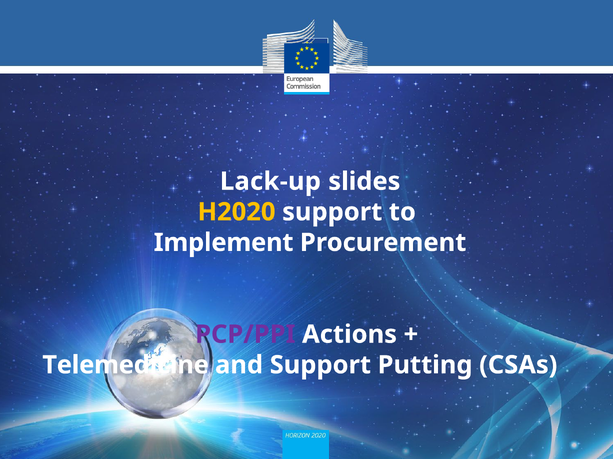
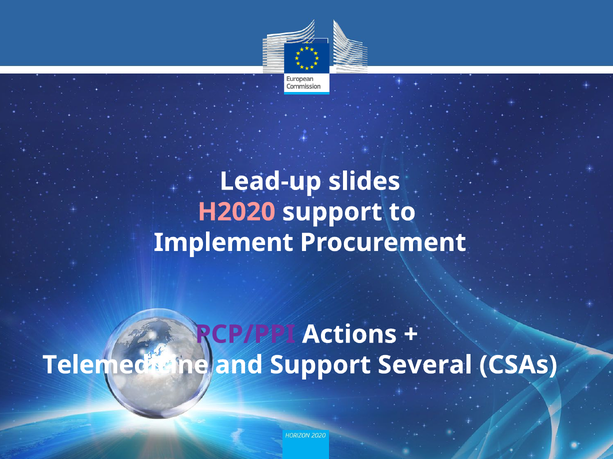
Lack-up: Lack-up -> Lead-up (271, 182)
H2020 colour: yellow -> pink (237, 212)
Putting: Putting -> Several (425, 366)
